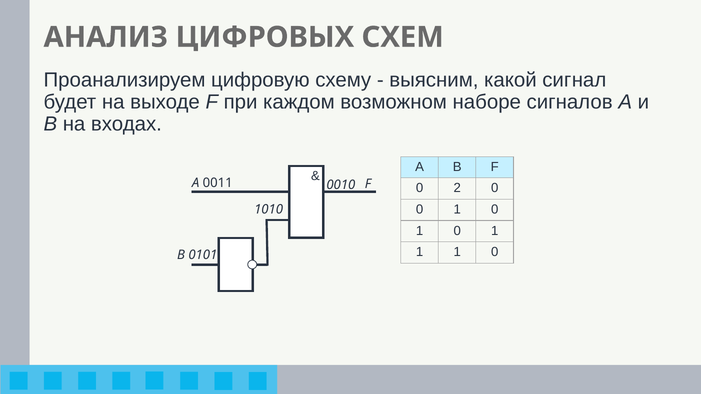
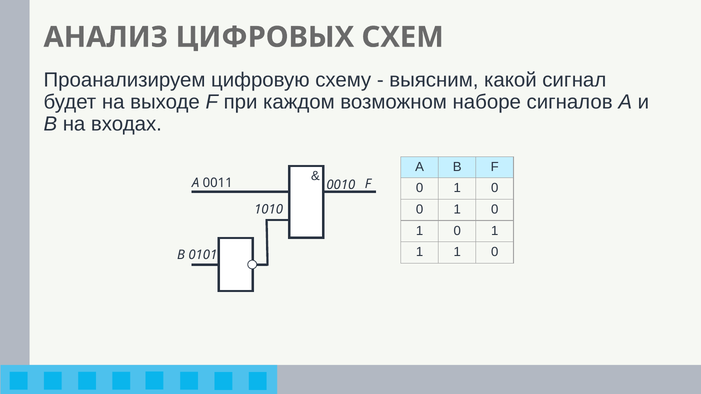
2: 2 -> 1 (457, 188)
